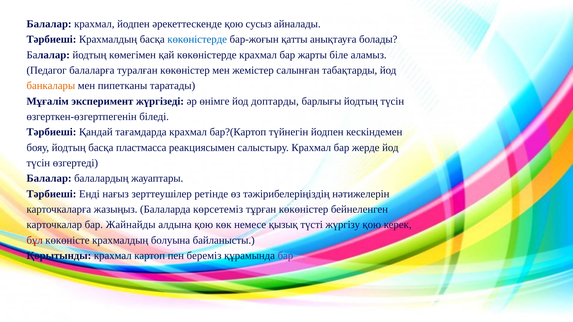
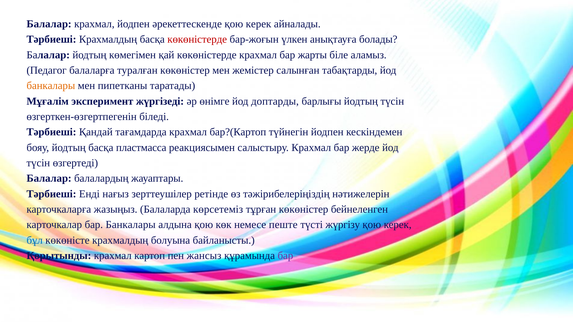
әрекеттескенде қою сусыз: сусыз -> керек (259, 24)
көкөністерде colour: blue -> red (197, 39)
қатты: қатты -> үлкен (294, 39)
бар Жайнайды: Жайнайды -> Банкалары (131, 225)
қызық: қызық -> пеште (283, 225)
бұл colour: red -> blue (35, 240)
береміз: береміз -> жансыз (204, 256)
